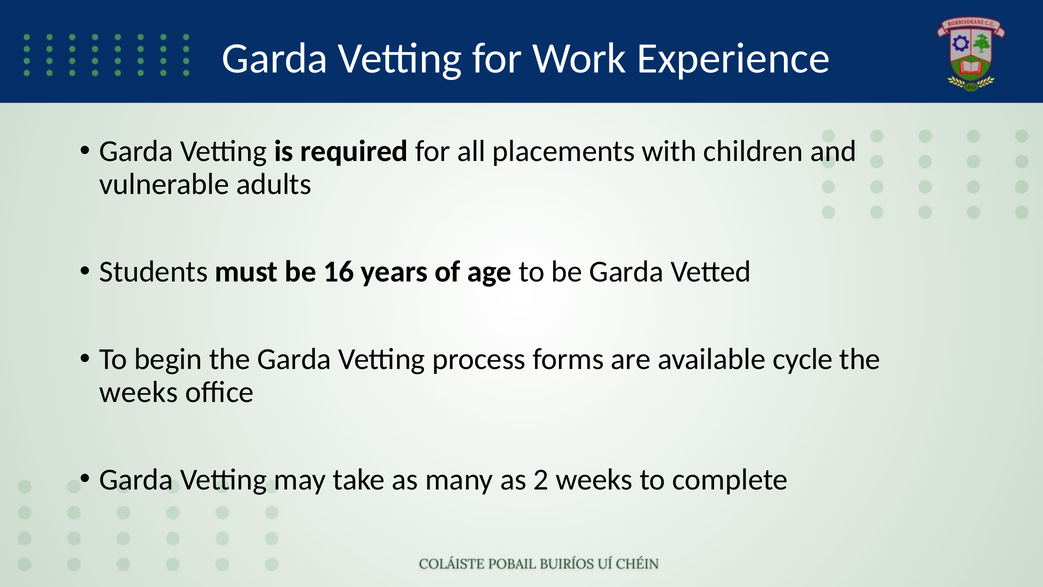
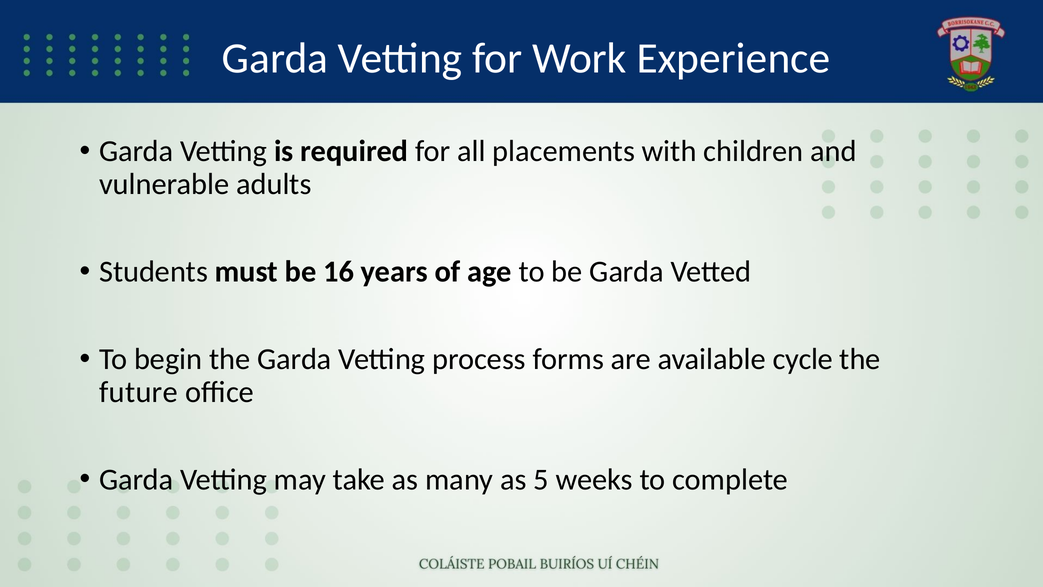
weeks: weeks -> future (139, 392)
2: 2 -> 5 (541, 479)
